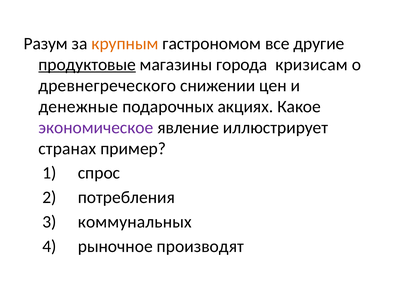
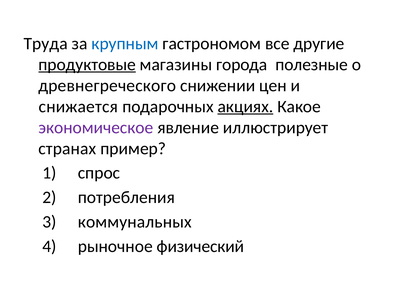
Разум: Разум -> Труда (46, 44)
крупным colour: orange -> blue (125, 44)
кризисам: кризисам -> полезные (312, 65)
денежные: денежные -> снижается (78, 107)
акциях underline: none -> present (245, 107)
производят: производят -> физический (200, 247)
